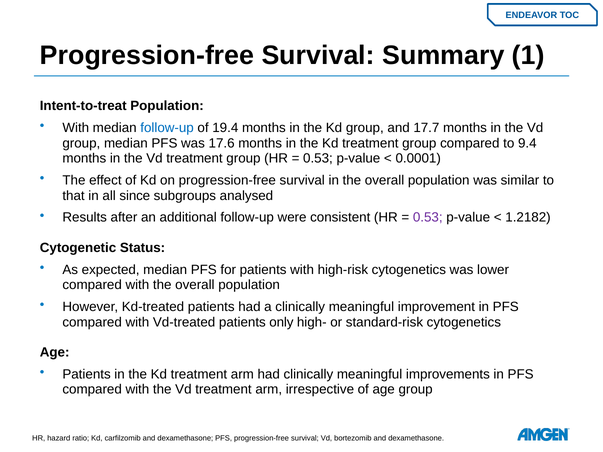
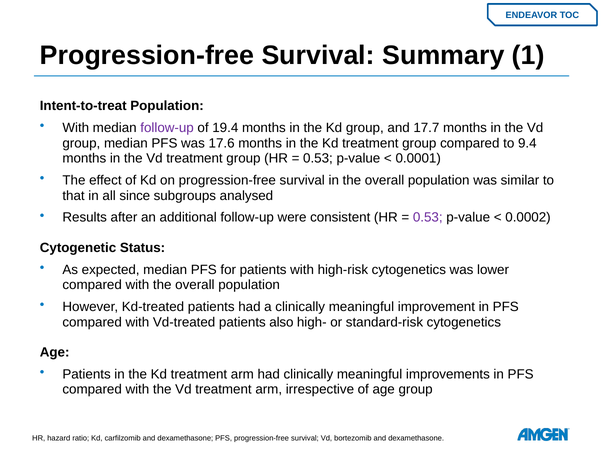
follow-up colour: blue -> purple (167, 128)
1.2182: 1.2182 -> 0.0002 (528, 218)
only: only -> also (281, 322)
